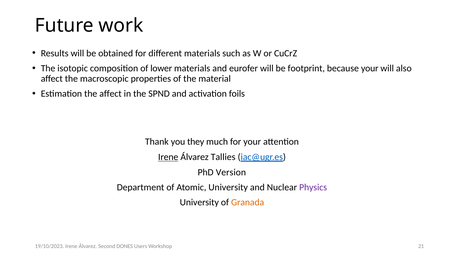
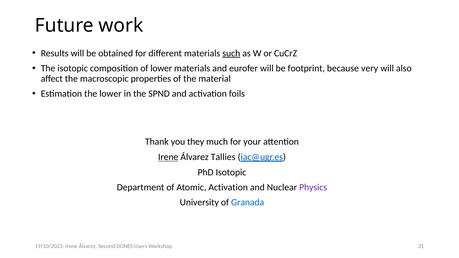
such underline: none -> present (231, 53)
because your: your -> very (370, 68)
the affect: affect -> lower (110, 94)
PhD Version: Version -> Isotopic (231, 172)
Atomic University: University -> Activation (228, 187)
Granada colour: orange -> blue (248, 203)
